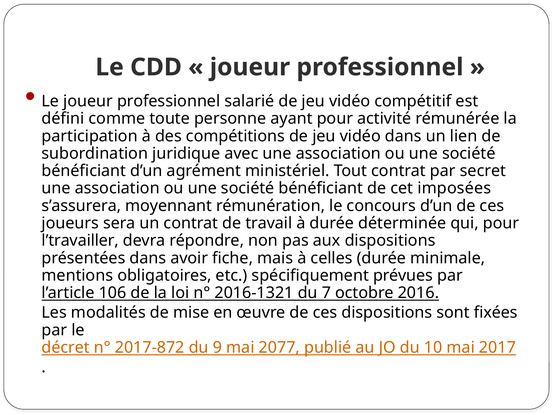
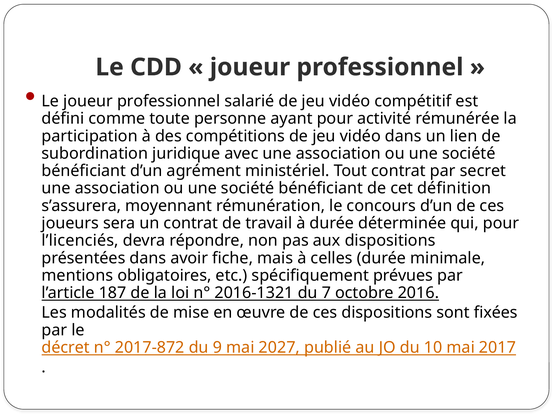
imposées: imposées -> définition (454, 188)
l’travailler: l’travailler -> l’licenciés (80, 240)
106: 106 -> 187 (113, 293)
2077: 2077 -> 2027 (279, 347)
